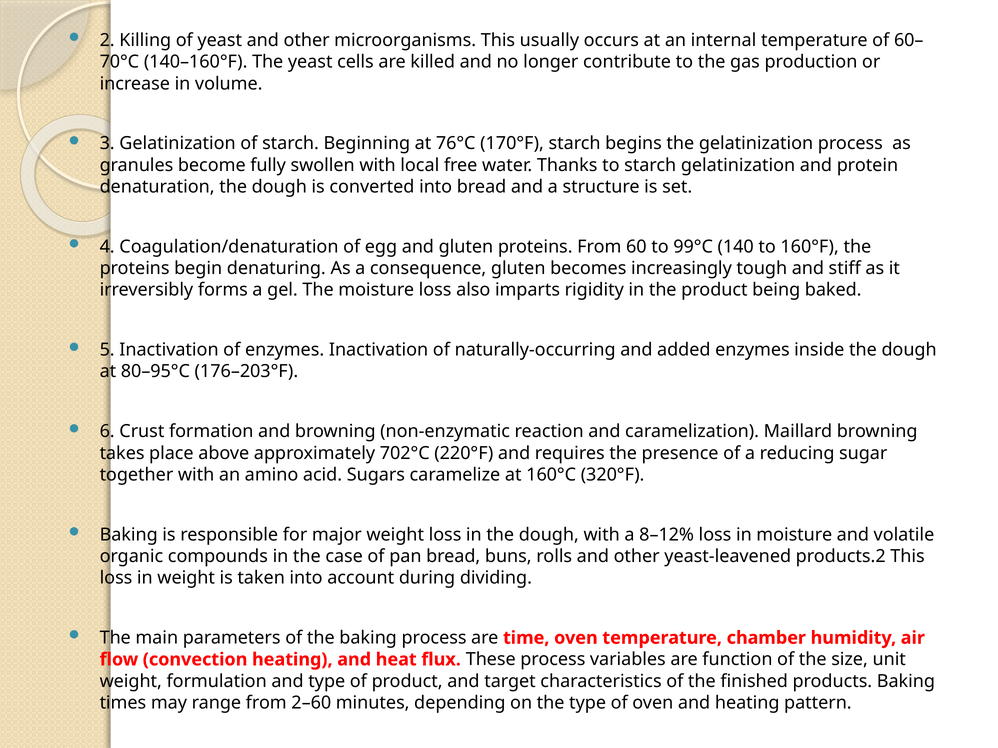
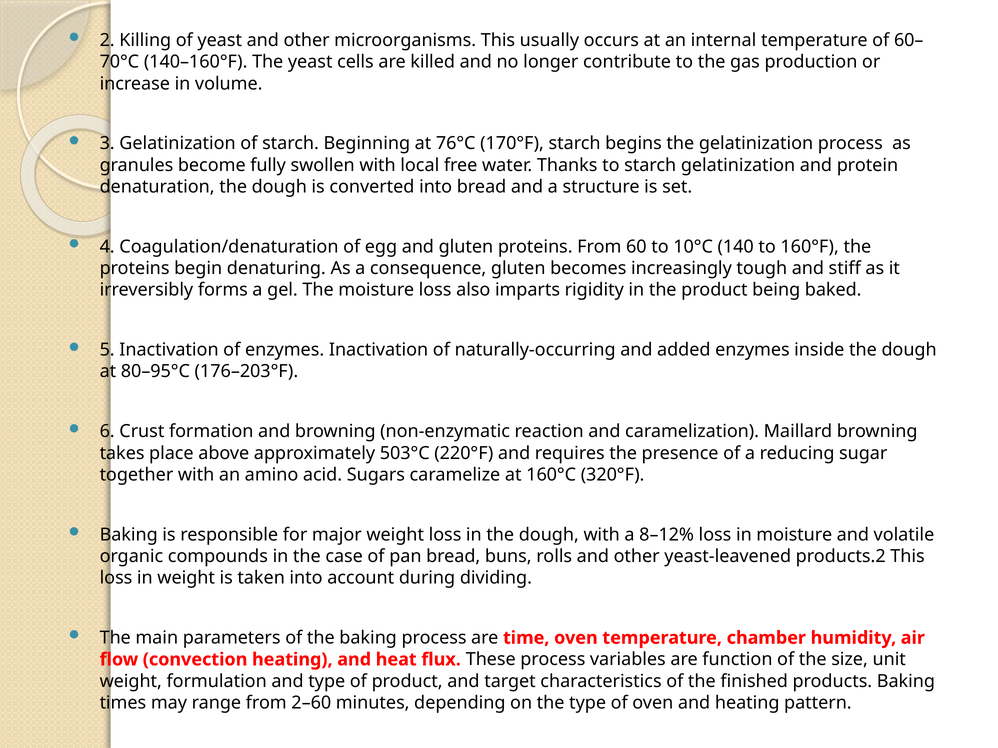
99°C: 99°C -> 10°C (693, 247)
702°C: 702°C -> 503°C (405, 453)
